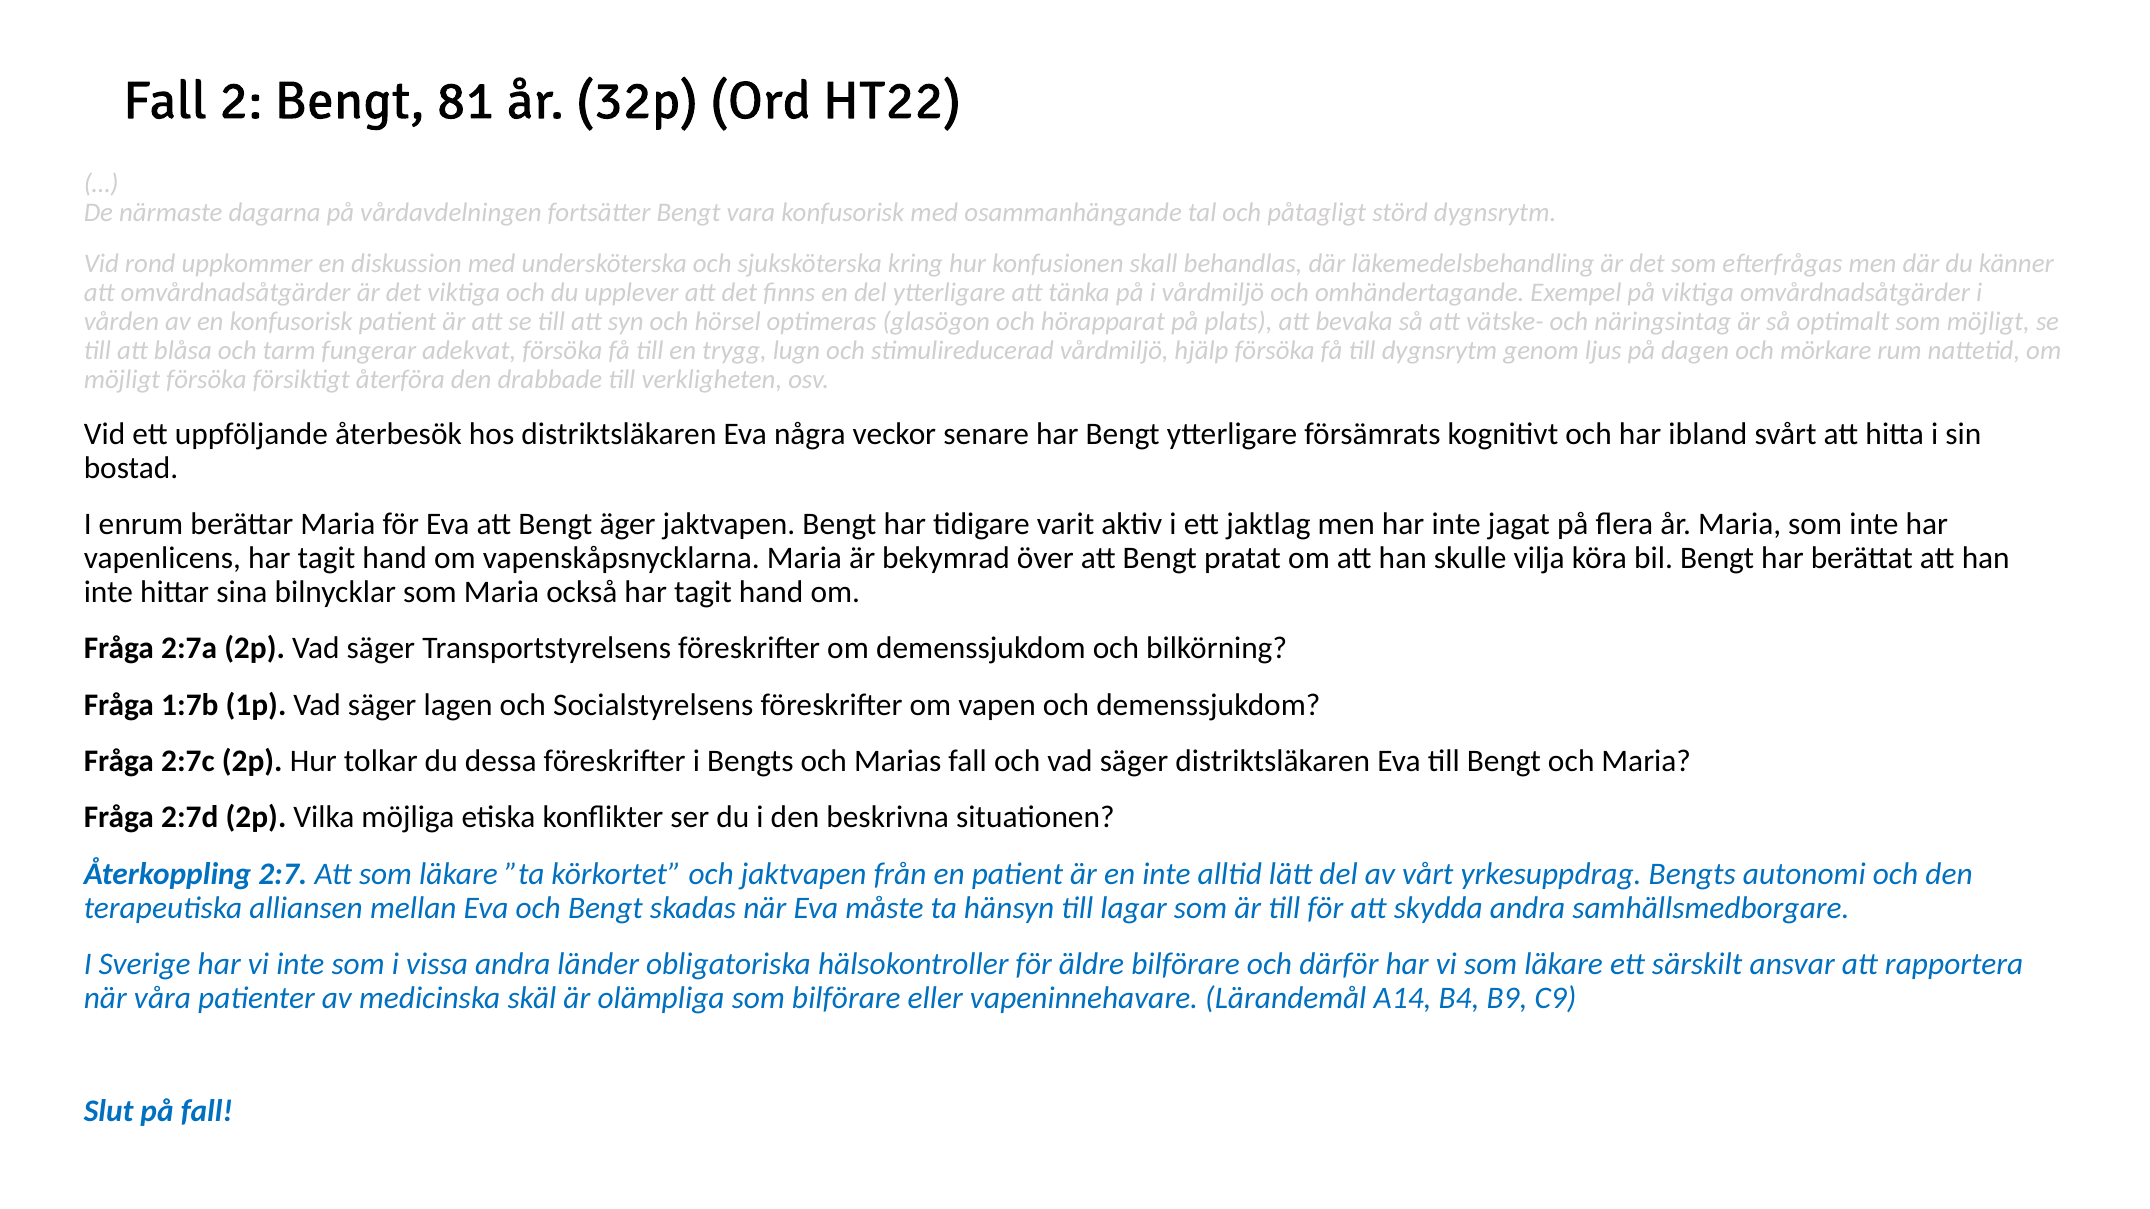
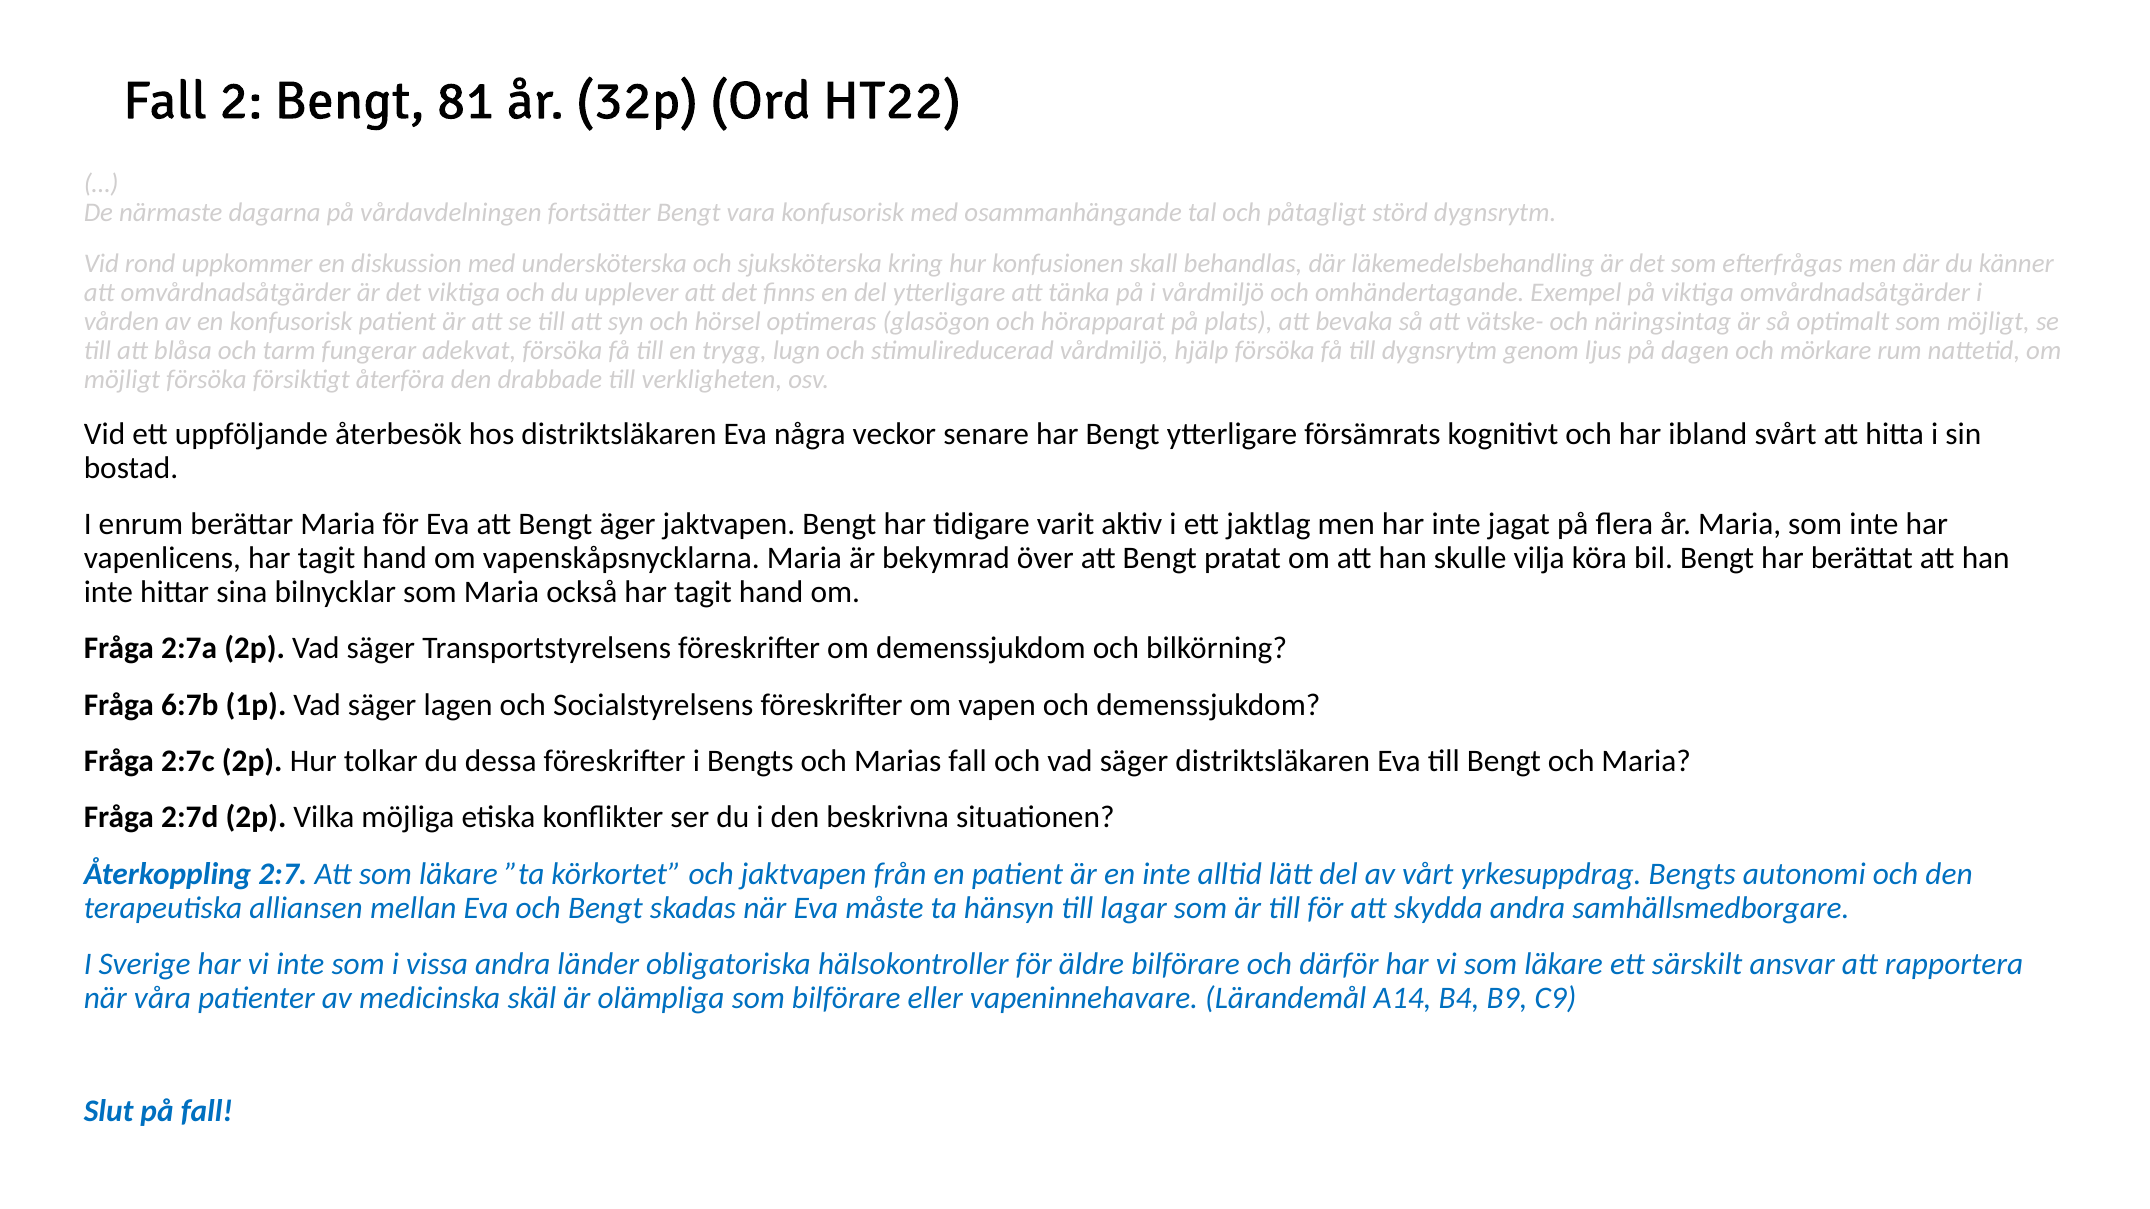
1:7b: 1:7b -> 6:7b (190, 705)
